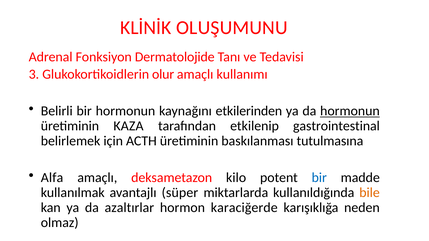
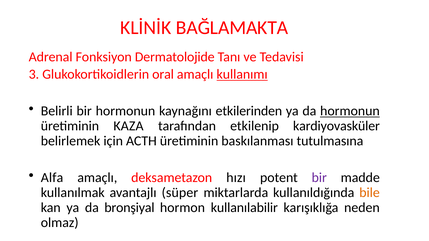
OLUŞUMUNU: OLUŞUMUNU -> BAĞLAMAKTA (232, 28)
olur: olur -> oral (163, 74)
kullanımı underline: none -> present (242, 74)
gastrointestinal: gastrointestinal -> kardiyovasküler (336, 126)
kilo: kilo -> hızı (236, 178)
bir colour: blue -> purple (319, 178)
azaltırlar: azaltırlar -> bronşiyal (129, 208)
karaciğerde: karaciğerde -> kullanılabilir (244, 208)
